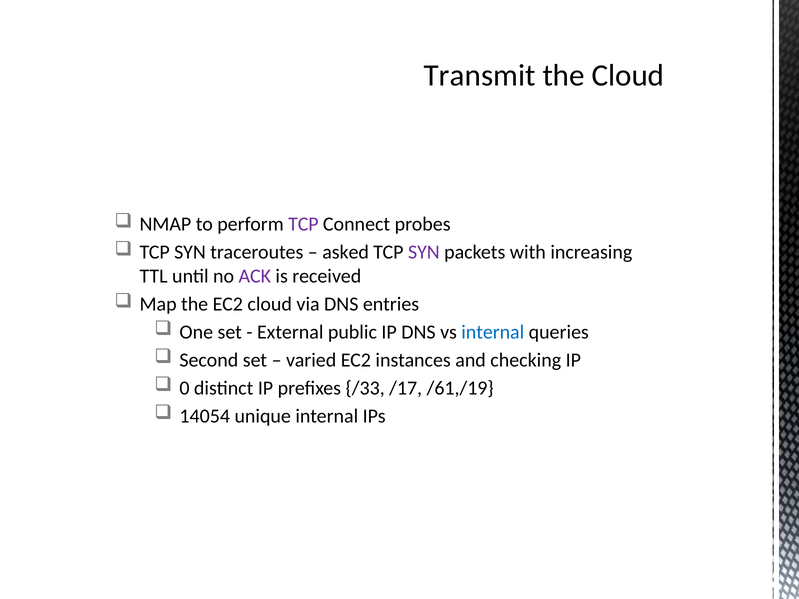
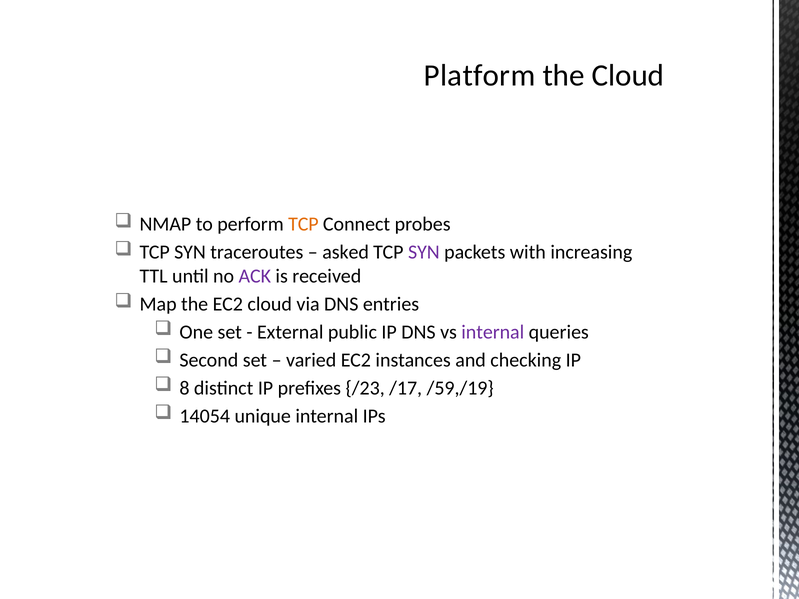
Transmit: Transmit -> Platform (480, 75)
TCP colour: purple -> orange (303, 224)
internal colour: blue -> purple (493, 332)
0: 0 -> 8 (185, 388)
/33: /33 -> /23 (365, 388)
/61,/19: /61,/19 -> /59,/19 (460, 388)
